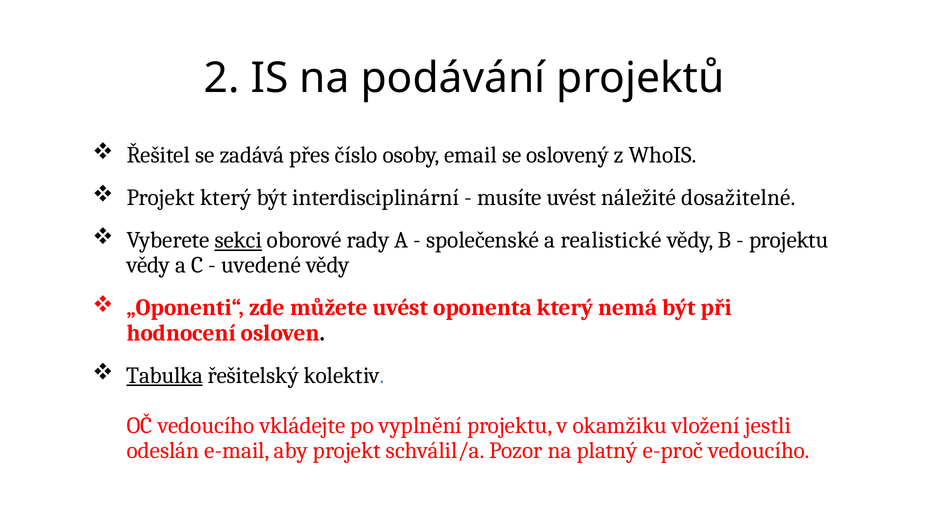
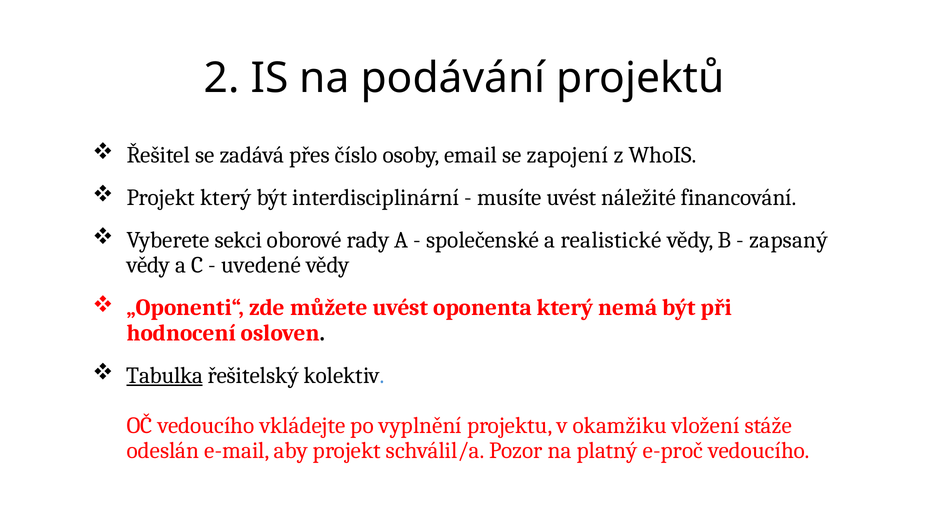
oslovený: oslovený -> zapojení (567, 155)
dosažitelné: dosažitelné -> financování (739, 197)
sekci underline: present -> none (238, 240)
projektu: projektu -> zapsaný (789, 240)
jestli: jestli -> stáže (768, 425)
